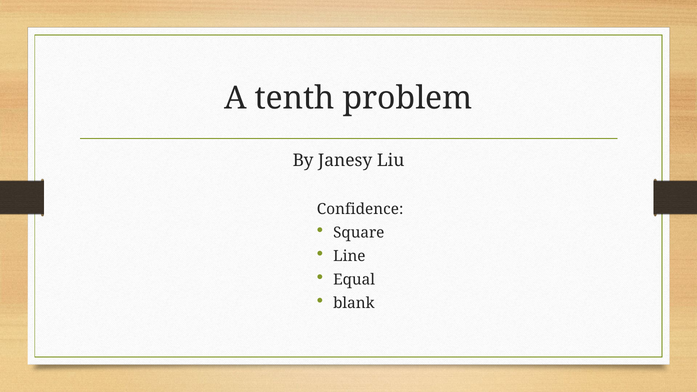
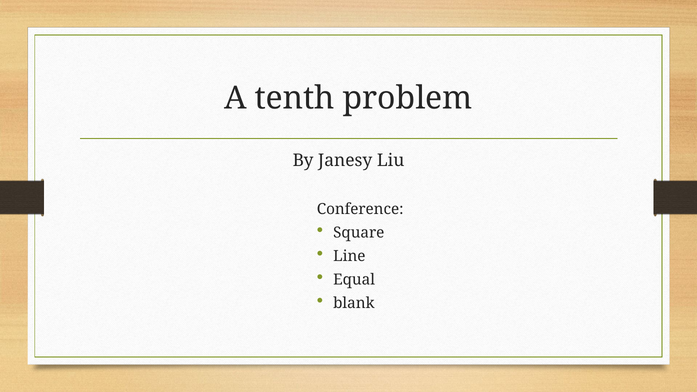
Confidence: Confidence -> Conference (360, 209)
